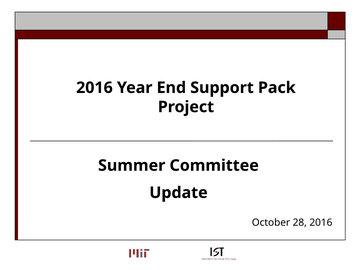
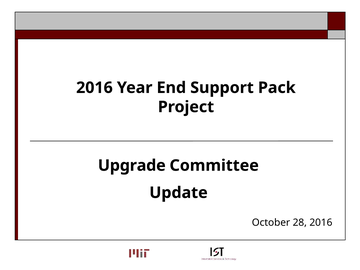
Summer: Summer -> Upgrade (132, 165)
